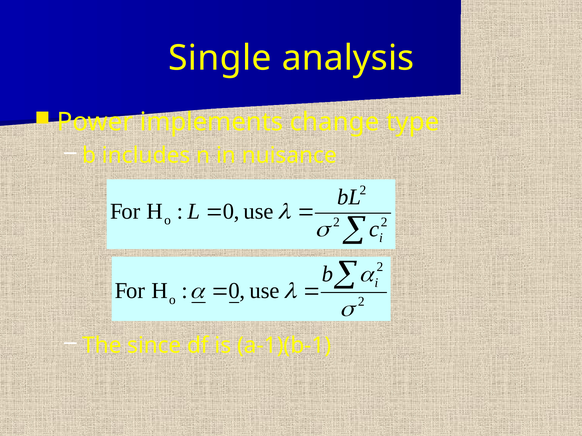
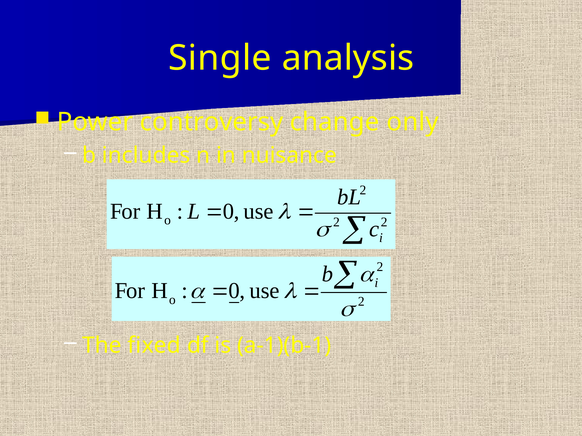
implements: implements -> controversy (212, 122)
type: type -> only (413, 122)
since: since -> fixed (154, 346)
